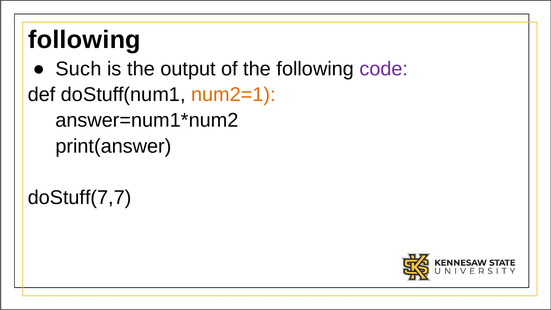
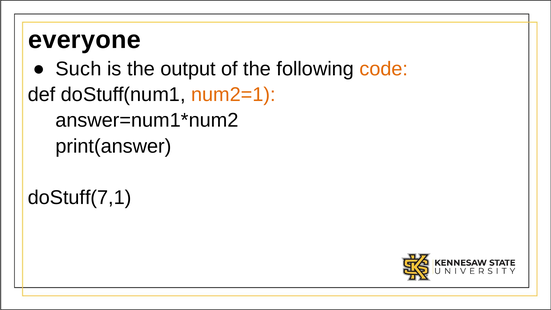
following: following -> everyone (84, 40)
code colour: purple -> orange (384, 69)
doStuff(7,7: doStuff(7,7 -> doStuff(7,1 (80, 198)
